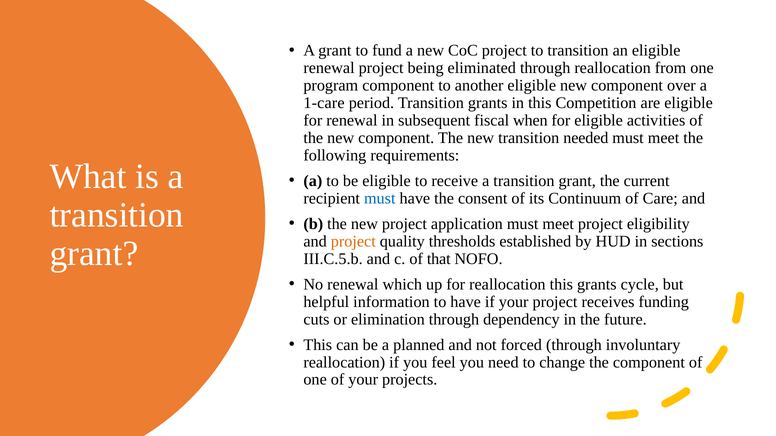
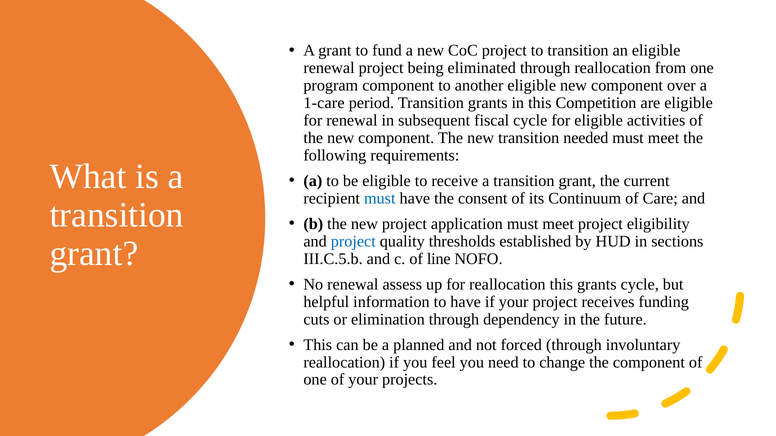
fiscal when: when -> cycle (530, 120)
project colour: orange -> blue (353, 242)
that: that -> line (439, 259)
which: which -> assess (402, 285)
